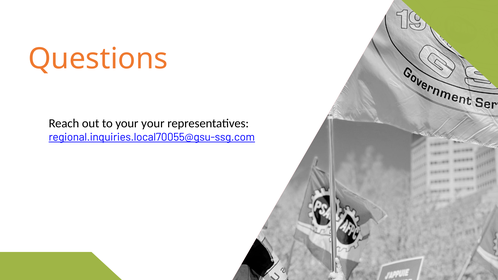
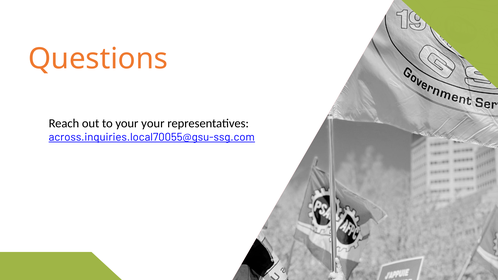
regional.inquiries.local70055@gsu-ssg.com: regional.inquiries.local70055@gsu-ssg.com -> across.inquiries.local70055@gsu-ssg.com (152, 137)
